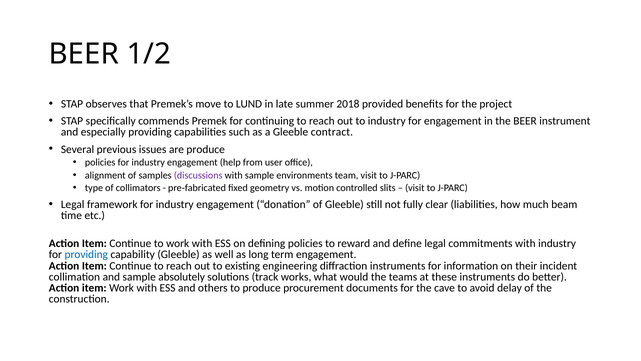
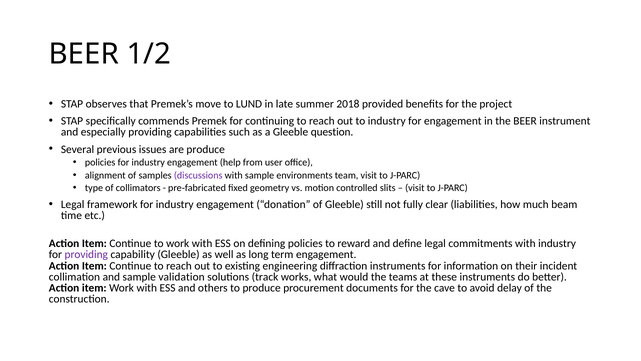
contract: contract -> question (332, 132)
providing colour: blue -> purple (86, 254)
absolutely: absolutely -> validation (182, 276)
